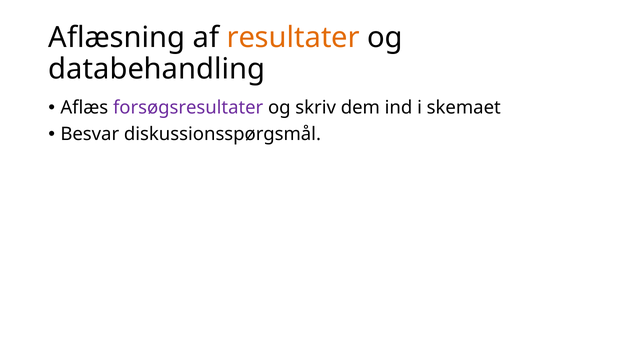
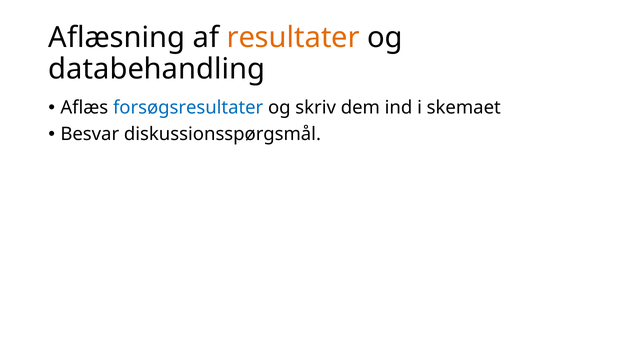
forsøgsresultater colour: purple -> blue (188, 108)
